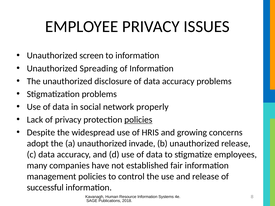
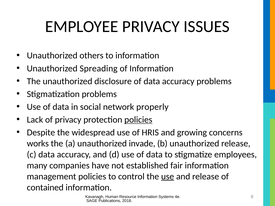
screen: screen -> others (91, 56)
adopt: adopt -> works (38, 144)
use underline: none -> present (168, 177)
successful: successful -> contained (45, 188)
